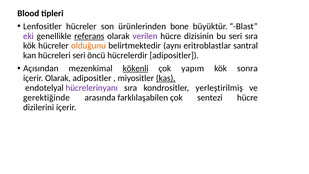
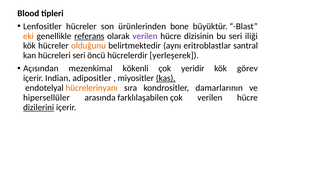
eki colour: purple -> orange (28, 36)
seri sıra: sıra -> iliği (251, 36)
hücrelerdir adipositler: adipositler -> yerleşerek (174, 55)
kökenli underline: present -> none (136, 68)
yapım: yapım -> yeridir (193, 68)
sonra: sonra -> görev (247, 68)
içerir Olarak: Olarak -> Indian (58, 78)
hücrelerinyanı colour: purple -> orange (92, 88)
yerleştirilmiş: yerleştirilmiş -> damarlarının (219, 88)
gerektiğinde: gerektiğinde -> hipersellüler (46, 98)
çok sentezi: sentezi -> verilen (210, 98)
dizilerini underline: none -> present (39, 107)
